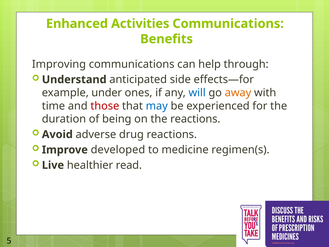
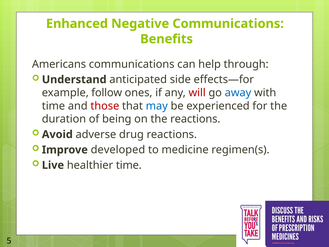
Activities: Activities -> Negative (140, 24)
Improving: Improving -> Americans (59, 64)
under: under -> follow (107, 93)
will colour: blue -> red (197, 93)
away colour: orange -> blue (238, 93)
healthier read: read -> time (129, 165)
